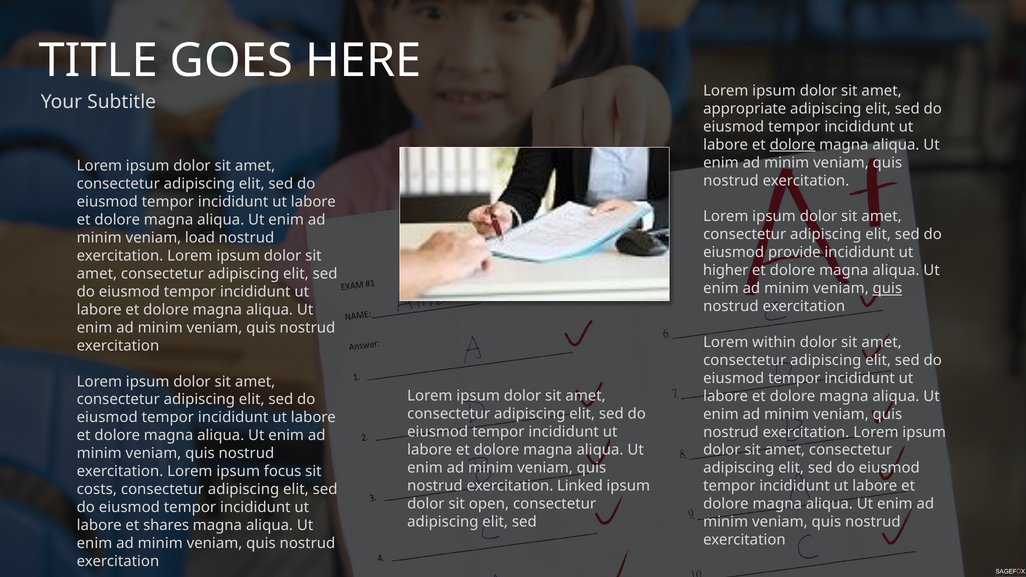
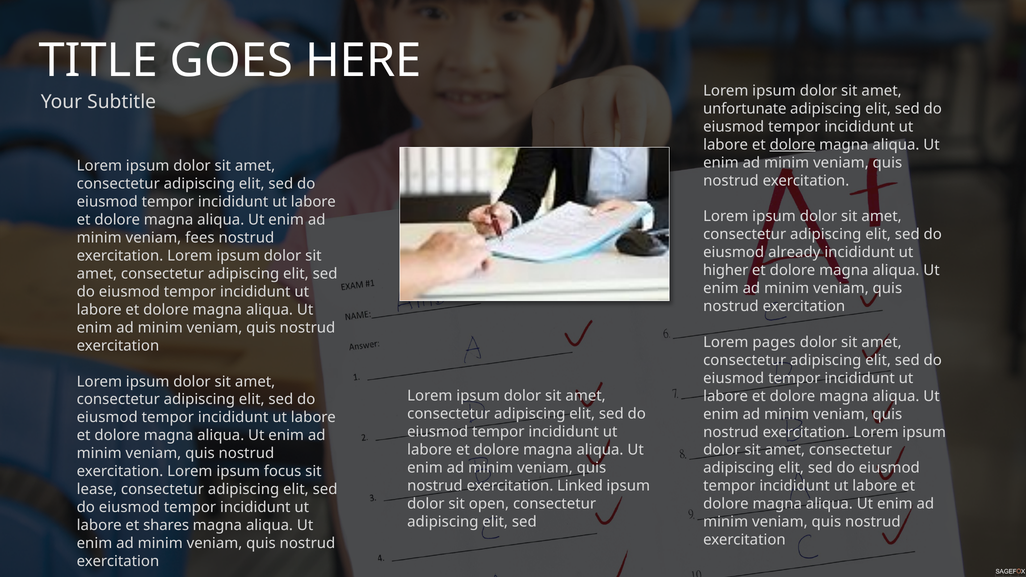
appropriate: appropriate -> unfortunate (745, 109)
load: load -> fees (200, 238)
provide: provide -> already (794, 253)
quis underline: present -> none (887, 288)
within: within -> pages (774, 342)
costs: costs -> lease (97, 489)
